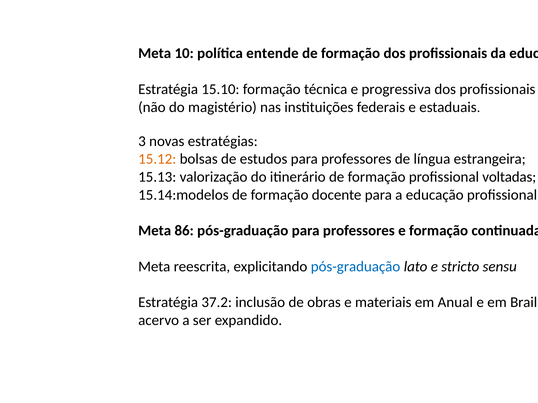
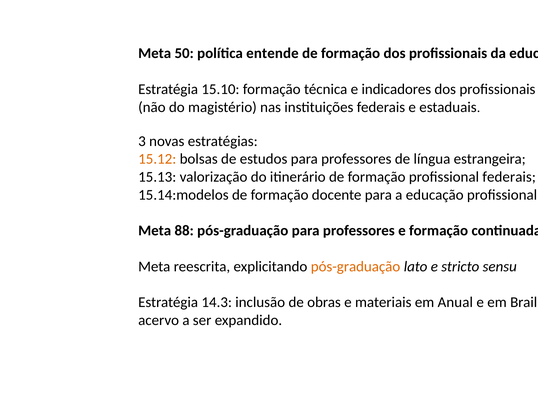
10: 10 -> 50 (184, 53)
progressiva: progressiva -> indicadores (396, 89)
profissional voltadas: voltadas -> federais (509, 177)
86: 86 -> 88 (184, 231)
pós-graduação colour: blue -> orange (356, 267)
37.2: 37.2 -> 14.3 (217, 303)
